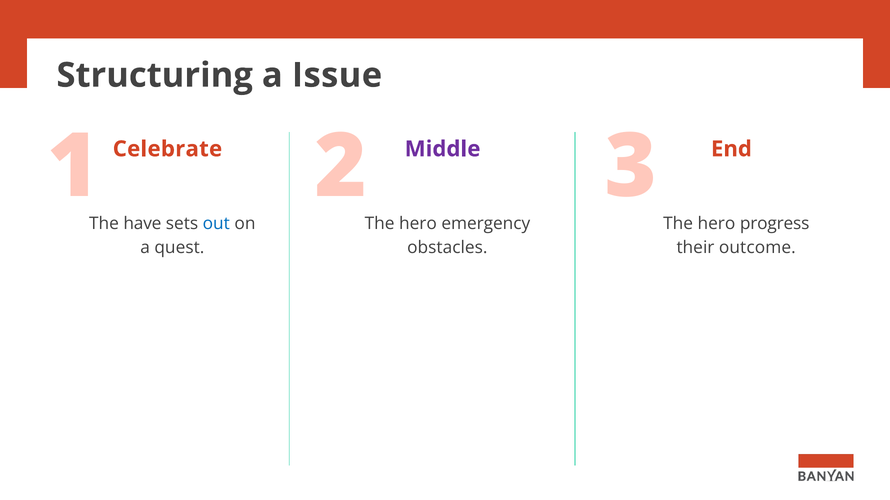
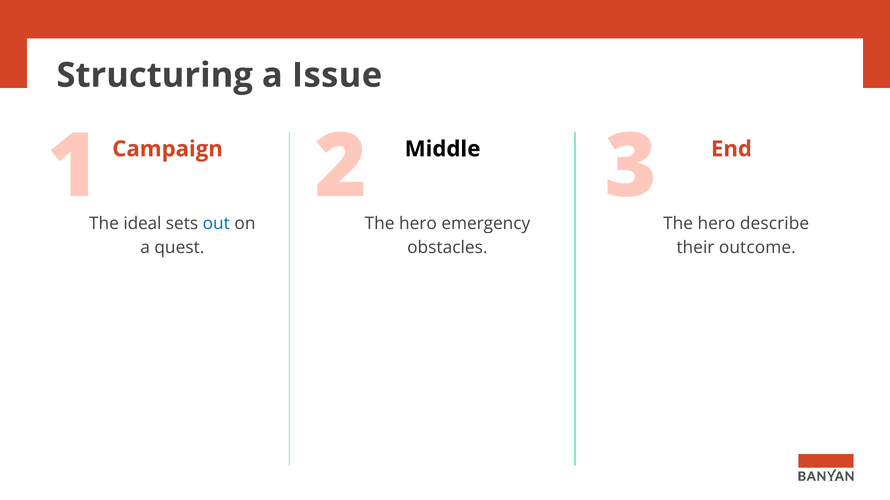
Celebrate: Celebrate -> Campaign (168, 149)
Middle colour: purple -> black (443, 149)
have: have -> ideal (142, 224)
progress: progress -> describe (775, 224)
